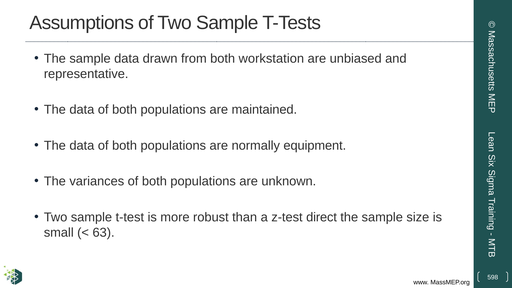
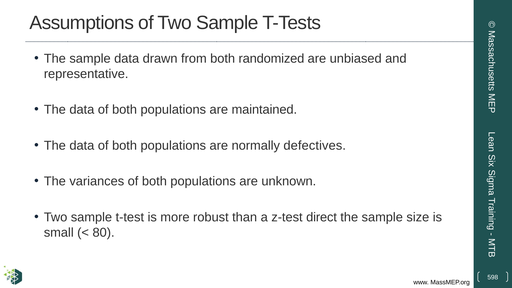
workstation: workstation -> randomized (271, 58)
equipment: equipment -> defectives (315, 146)
63: 63 -> 80 (104, 233)
